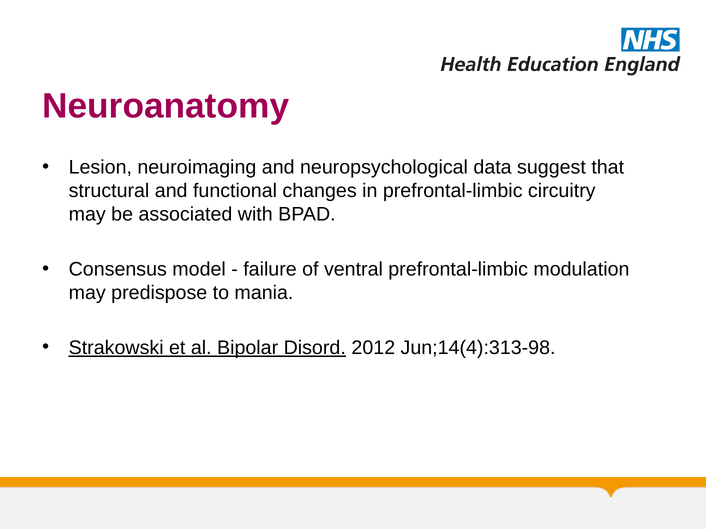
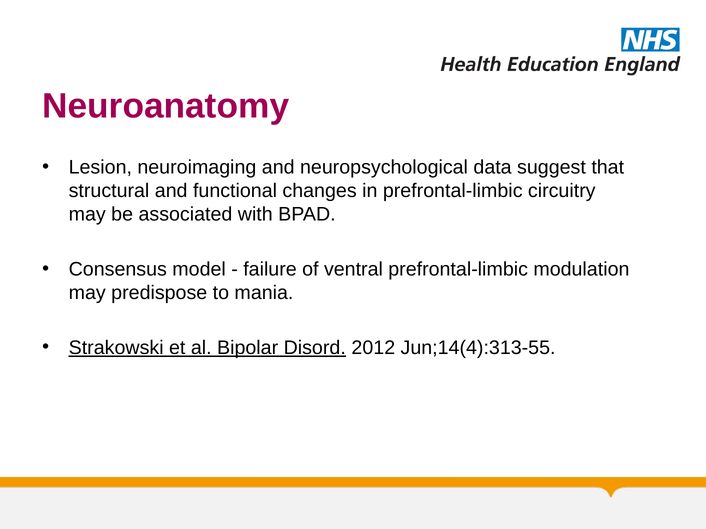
Jun;14(4):313-98: Jun;14(4):313-98 -> Jun;14(4):313-55 (478, 348)
